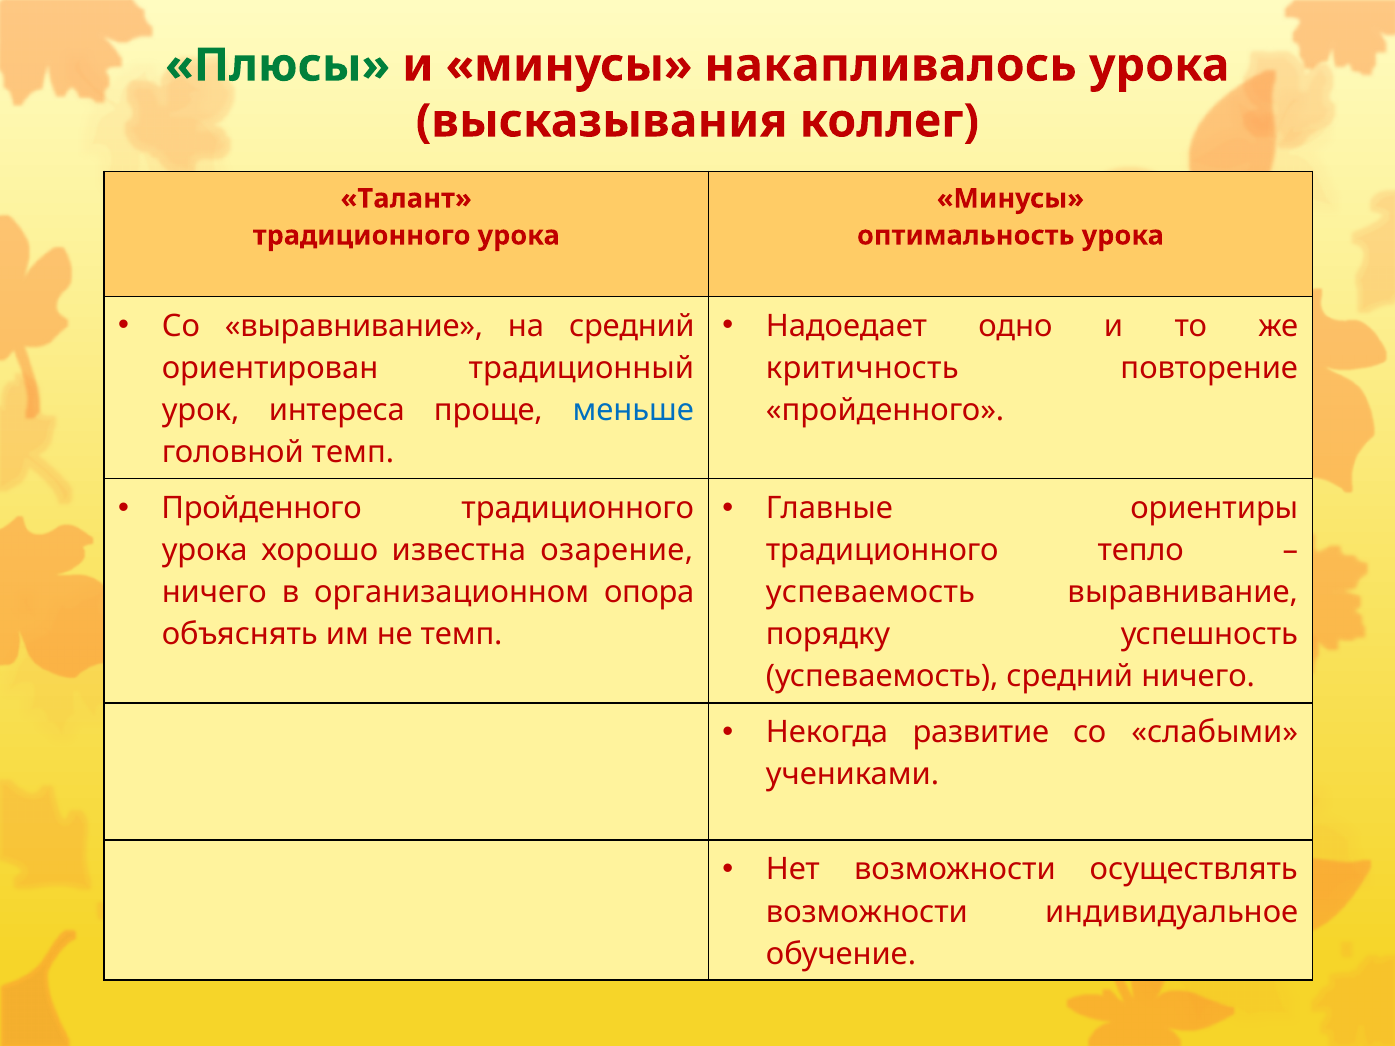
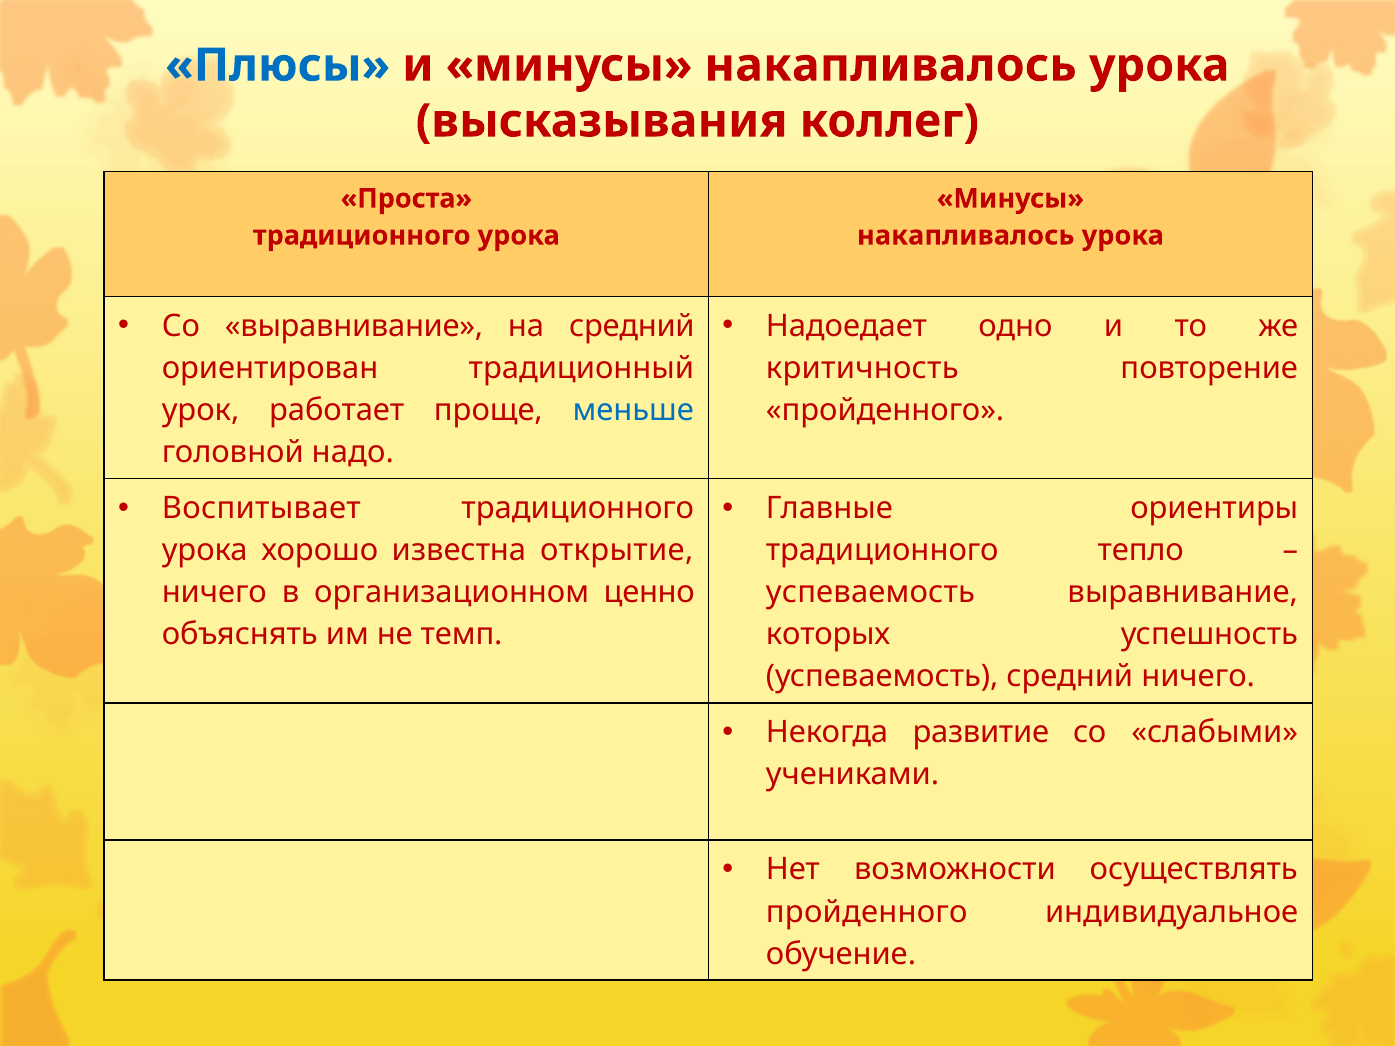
Плюсы colour: green -> blue (278, 65)
Талант: Талант -> Проста (406, 199)
оптимальность: оптимальность -> накапливалось (966, 236)
интереса: интереса -> работает (337, 410)
головной темп: темп -> надо (353, 452)
Пройденного: Пройденного -> Воспитывает (261, 509)
озарение: озарение -> открытие (617, 551)
опора: опора -> ценно (649, 593)
порядку: порядку -> которых (828, 635)
возможности: возможности -> пройденного (867, 912)
